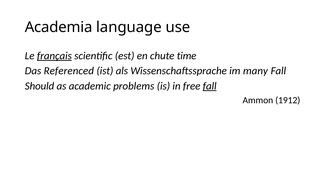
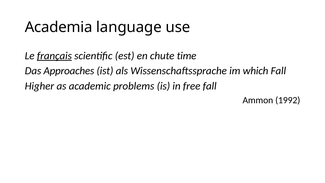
Referenced: Referenced -> Approaches (69, 71)
many: many -> which (256, 71)
Should: Should -> Higher (39, 86)
fall underline: present -> none (210, 86)
1912: 1912 -> 1992 (288, 100)
